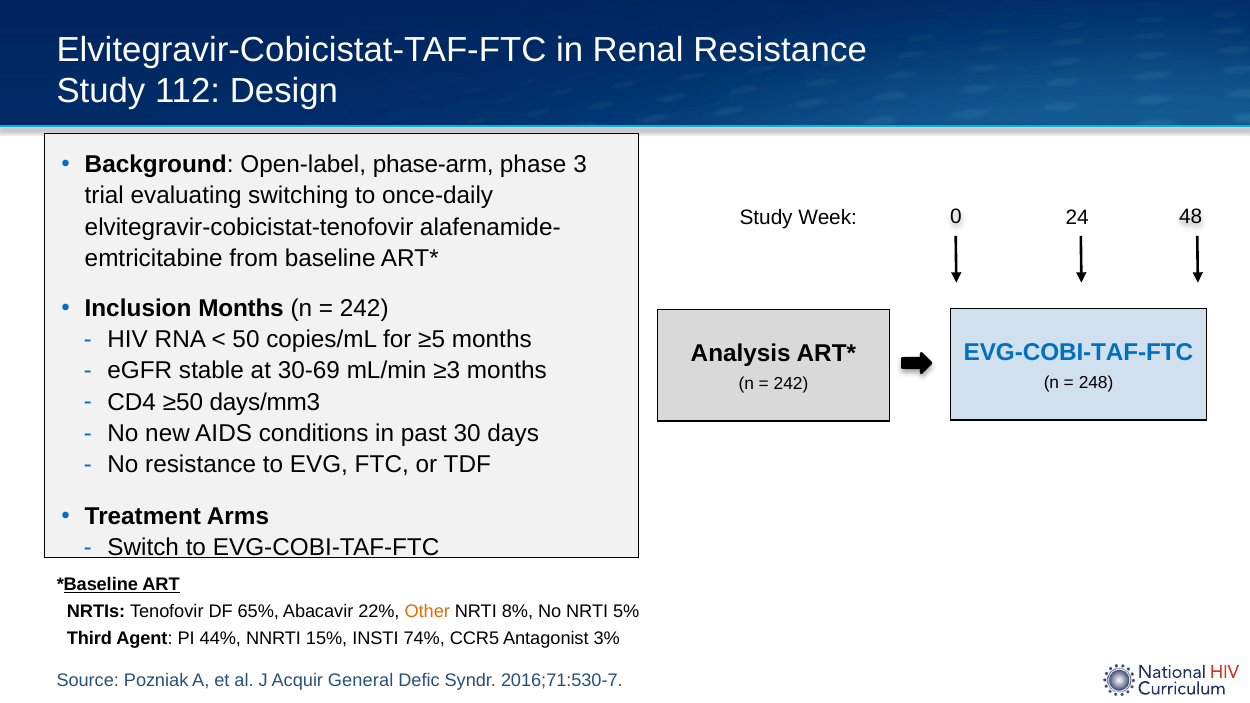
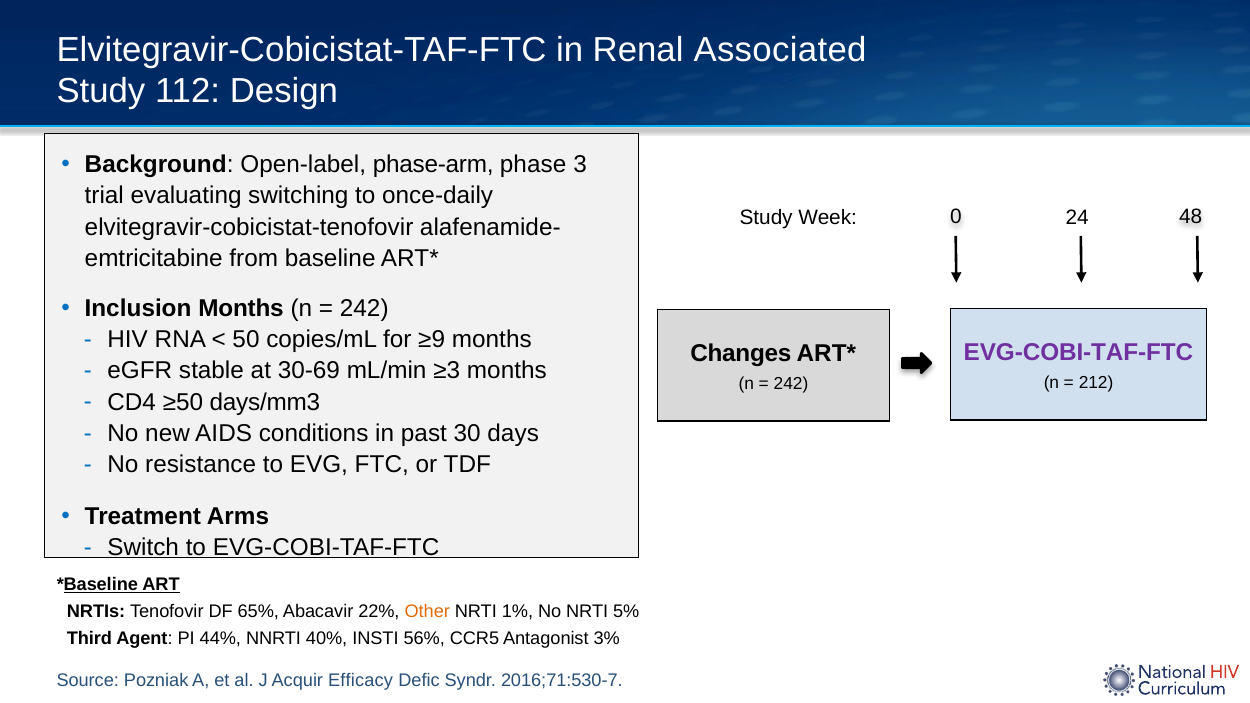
Renal Resistance: Resistance -> Associated (780, 50)
≥5: ≥5 -> ≥9 (432, 340)
EVG-COBI-TAF-FTC colour: blue -> purple (1079, 353)
Analysis: Analysis -> Changes (741, 354)
248: 248 -> 212 (1096, 383)
8%: 8% -> 1% (517, 612)
15%: 15% -> 40% (327, 639)
74%: 74% -> 56% (424, 639)
General: General -> Efficacy (361, 680)
